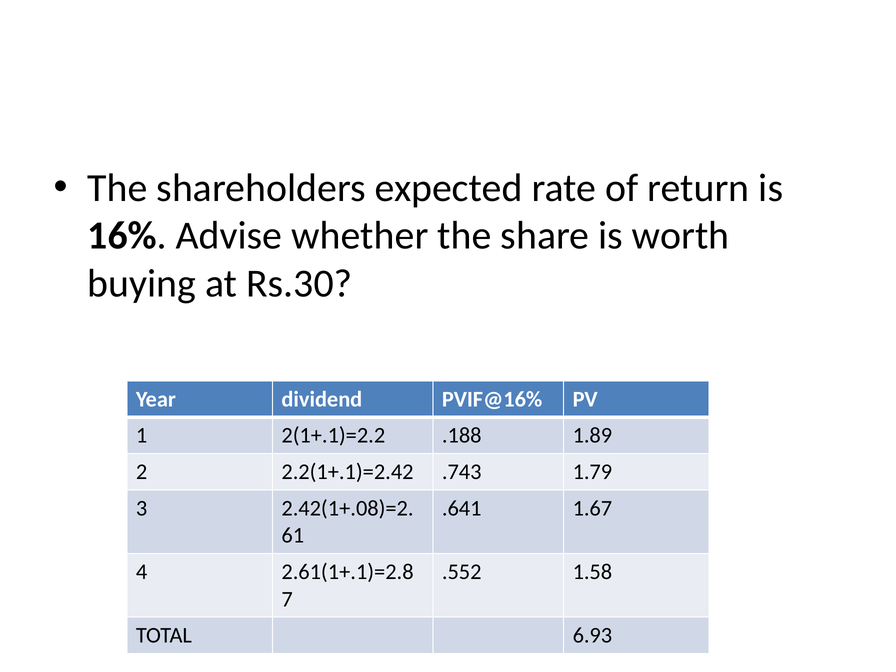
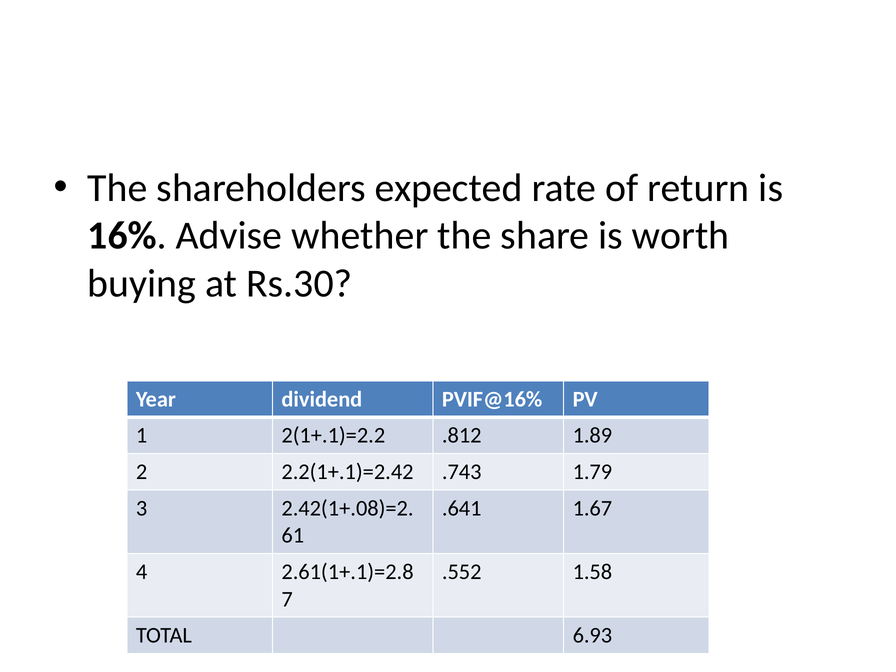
.188: .188 -> .812 (462, 436)
